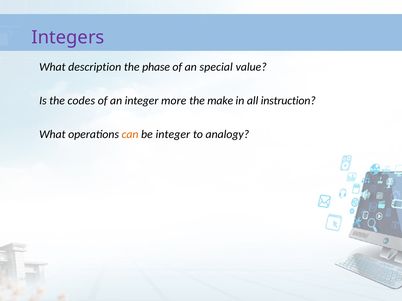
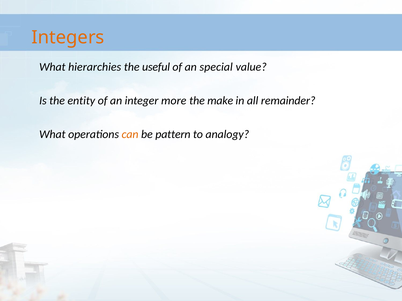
Integers colour: purple -> orange (68, 37)
description: description -> hierarchies (95, 67)
phase: phase -> useful (156, 67)
codes: codes -> entity (81, 101)
instruction: instruction -> remainder (288, 101)
be integer: integer -> pattern (173, 135)
